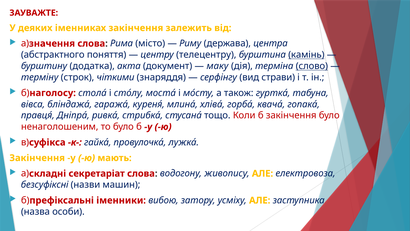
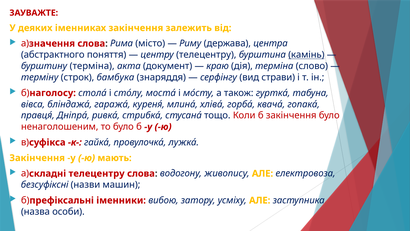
бурштину додатка: додатка -> терміна (92, 66)
маку: маку -> краю (218, 66)
слово underline: present -> none (312, 66)
чіткими: чіткими -> бамбука (115, 77)
секретаріат: секретаріат -> телецентру (97, 173)
